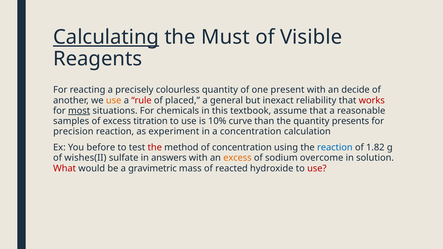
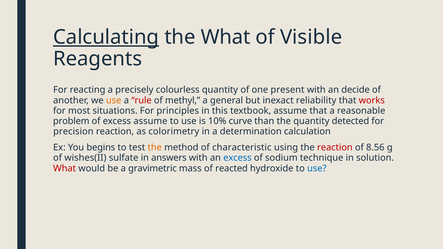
the Must: Must -> What (226, 37)
placed: placed -> methyl (183, 100)
most underline: present -> none (79, 111)
chemicals: chemicals -> principles (178, 111)
samples: samples -> problem (71, 121)
excess titration: titration -> assume (150, 121)
presents: presents -> detected (350, 121)
experiment: experiment -> colorimetry (174, 132)
a concentration: concentration -> determination (251, 132)
before: before -> begins (101, 148)
the colour: red -> orange (155, 148)
of concentration: concentration -> characteristic (242, 148)
reaction colour: blue -> red (335, 148)
1.82: 1.82 -> 8.56 (375, 148)
excess colour: orange -> blue (237, 158)
overcome: overcome -> technique (322, 158)
use colour: red -> blue (317, 168)
